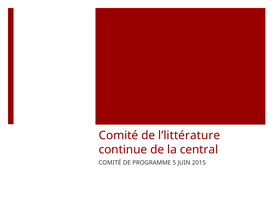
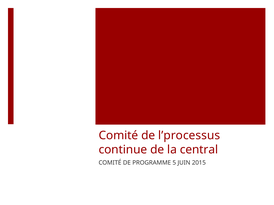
l’littérature: l’littérature -> l’processus (189, 136)
